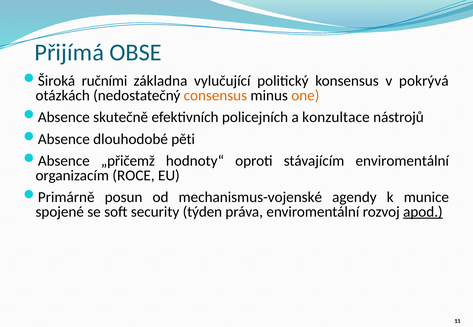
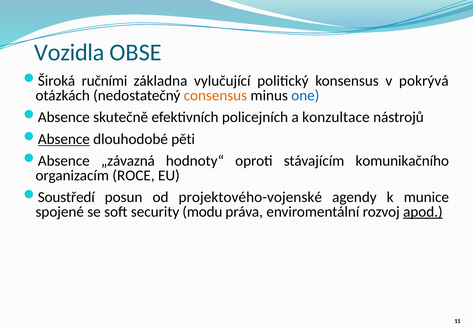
Přijímá: Přijímá -> Vozidla (69, 52)
one colour: orange -> blue (305, 96)
Absence underline: none -> present (64, 139)
„přičemž: „přičemž -> „závazná (128, 161)
stávajícím enviromentální: enviromentální -> komunikačního (402, 161)
Primárně: Primárně -> Soustředí (66, 198)
mechanismus-vojenské: mechanismus-vojenské -> projektového-vojenské (250, 198)
týden: týden -> modu (202, 212)
